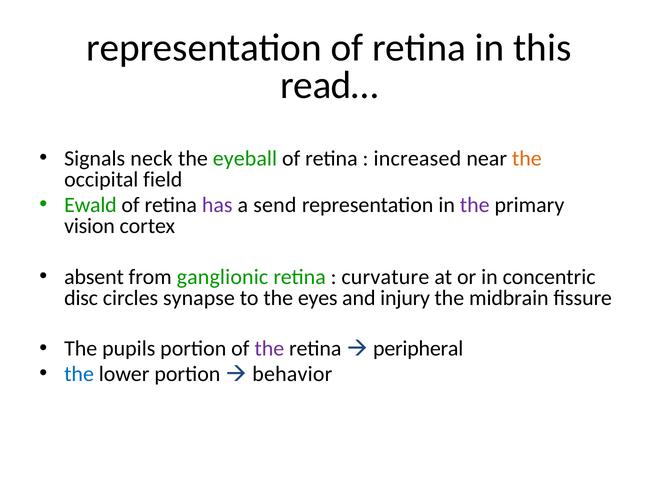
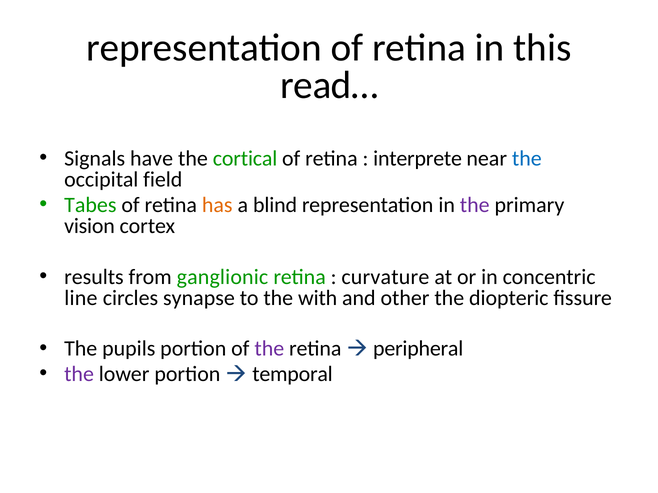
neck: neck -> have (152, 159)
eyeball: eyeball -> cortical (245, 159)
increased: increased -> interprete (418, 159)
the colour: orange -> blue (527, 159)
Ewald: Ewald -> Tabes (90, 205)
has colour: purple -> orange (217, 205)
send: send -> blind (275, 205)
absent: absent -> results (94, 277)
disc: disc -> line (81, 298)
eyes: eyes -> with (318, 298)
injury: injury -> other (405, 298)
midbrain: midbrain -> diopteric (509, 298)
the colour: blue -> purple (79, 375)
behavior: behavior -> temporal (293, 375)
